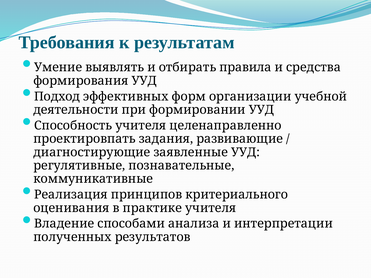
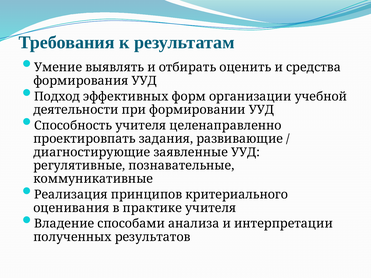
правила: правила -> оценить (245, 67)
